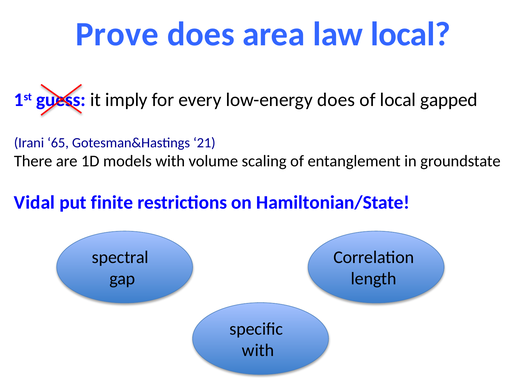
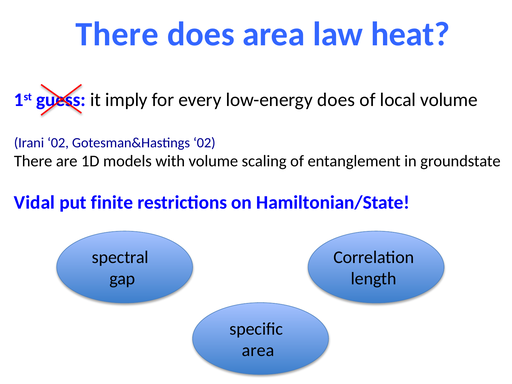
Prove: Prove -> There (117, 34)
law local: local -> heat (410, 34)
local gapped: gapped -> volume (449, 100)
Irani 65: 65 -> 02 (58, 143)
Gotesman&Hastings 21: 21 -> 02 (204, 143)
with: with -> area (258, 350)
